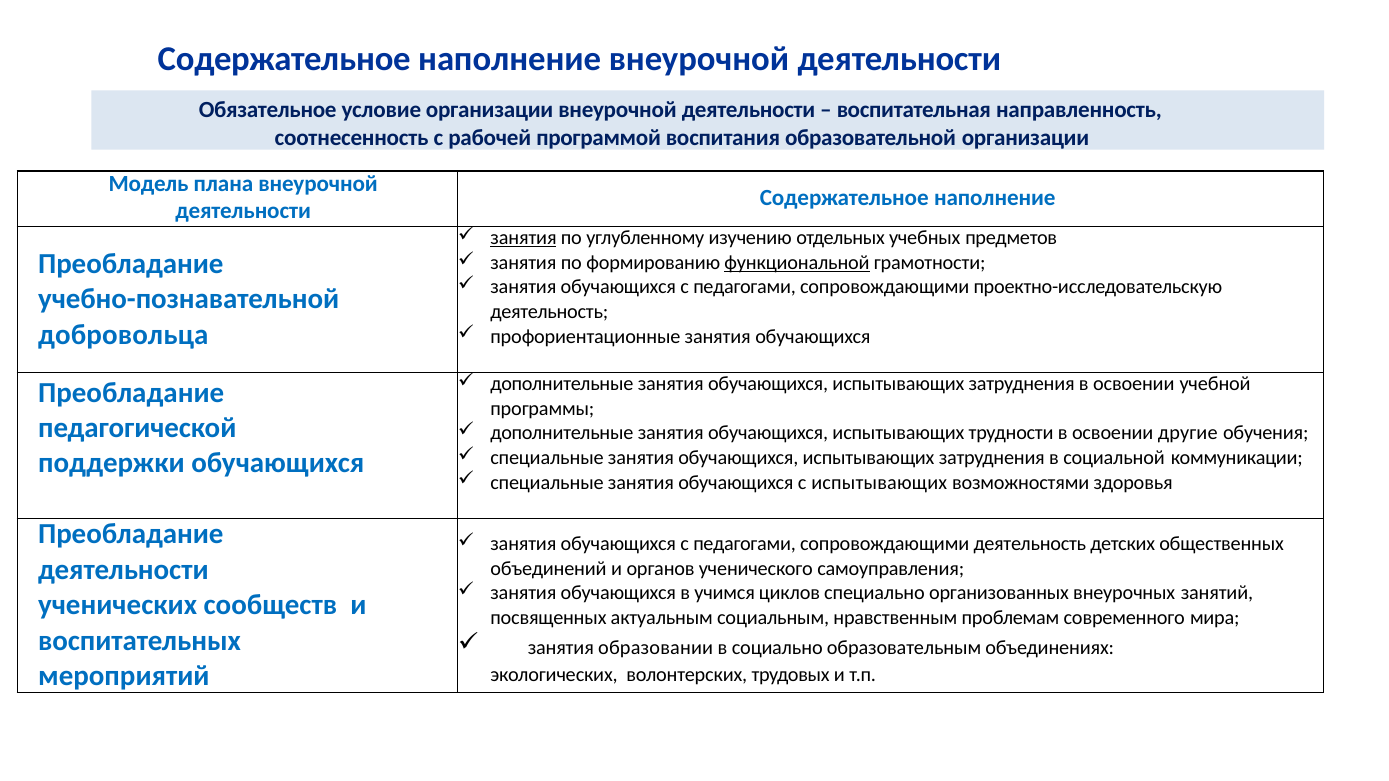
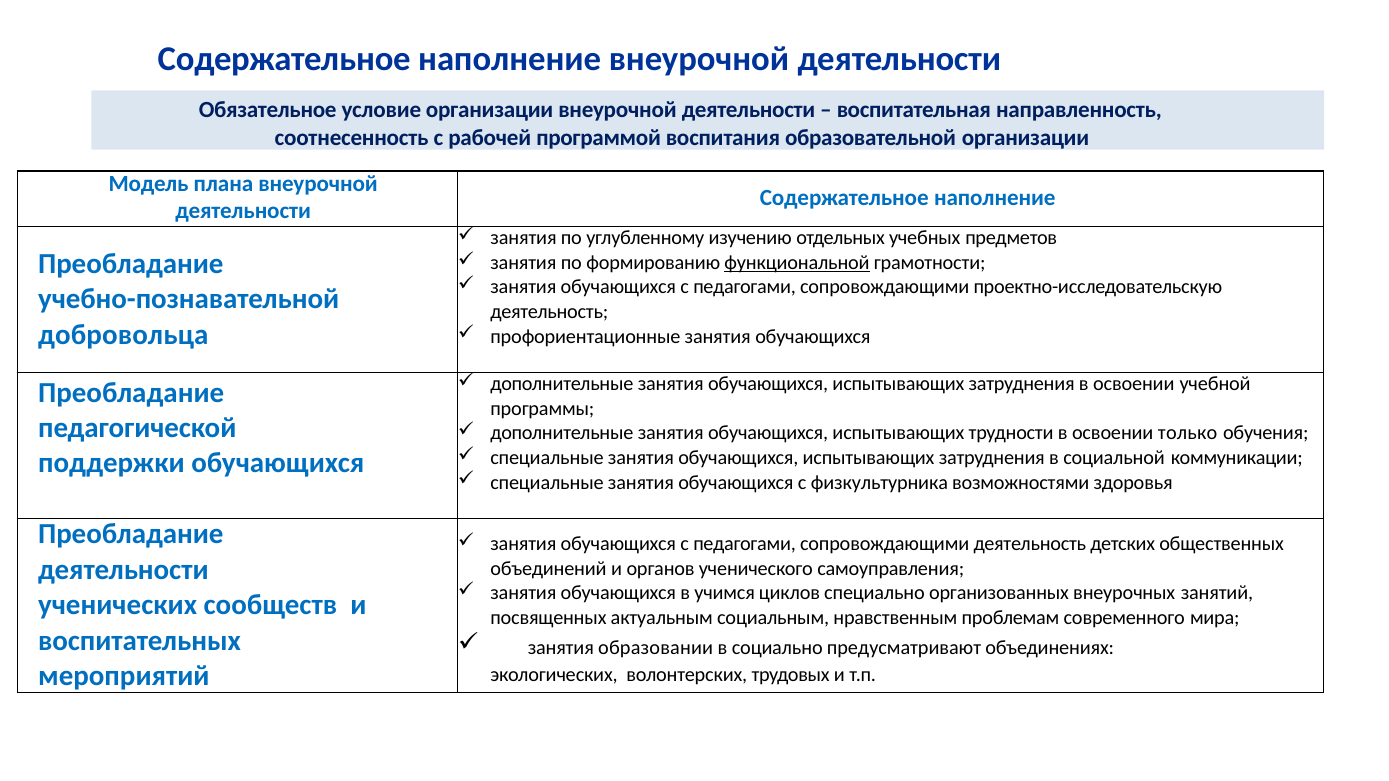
занятия underline: present -> none (524, 238)
другие: другие -> только (1188, 433)
с испытывающих: испытывающих -> физкультурника (879, 483)
образовательным: образовательным -> предусматривают (904, 648)
